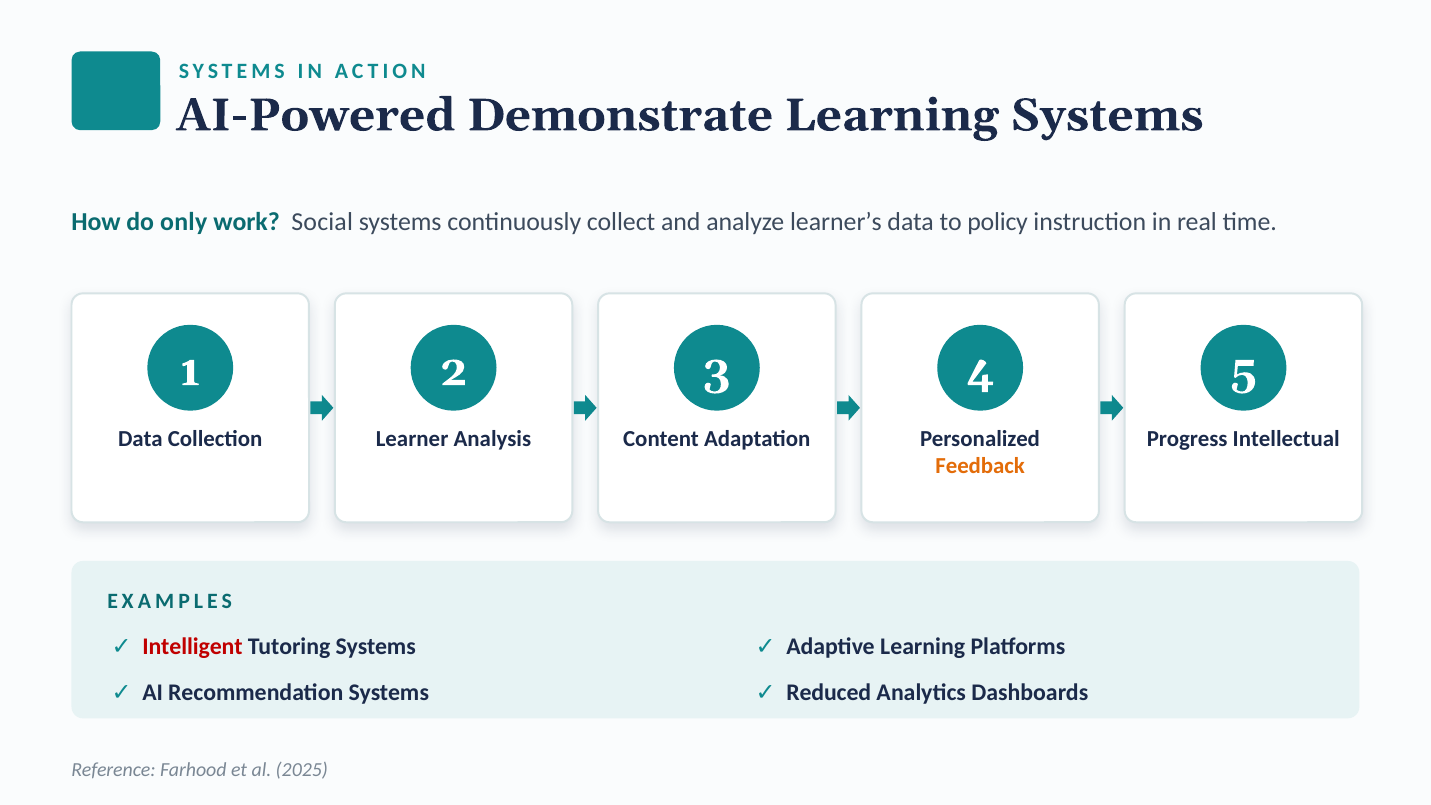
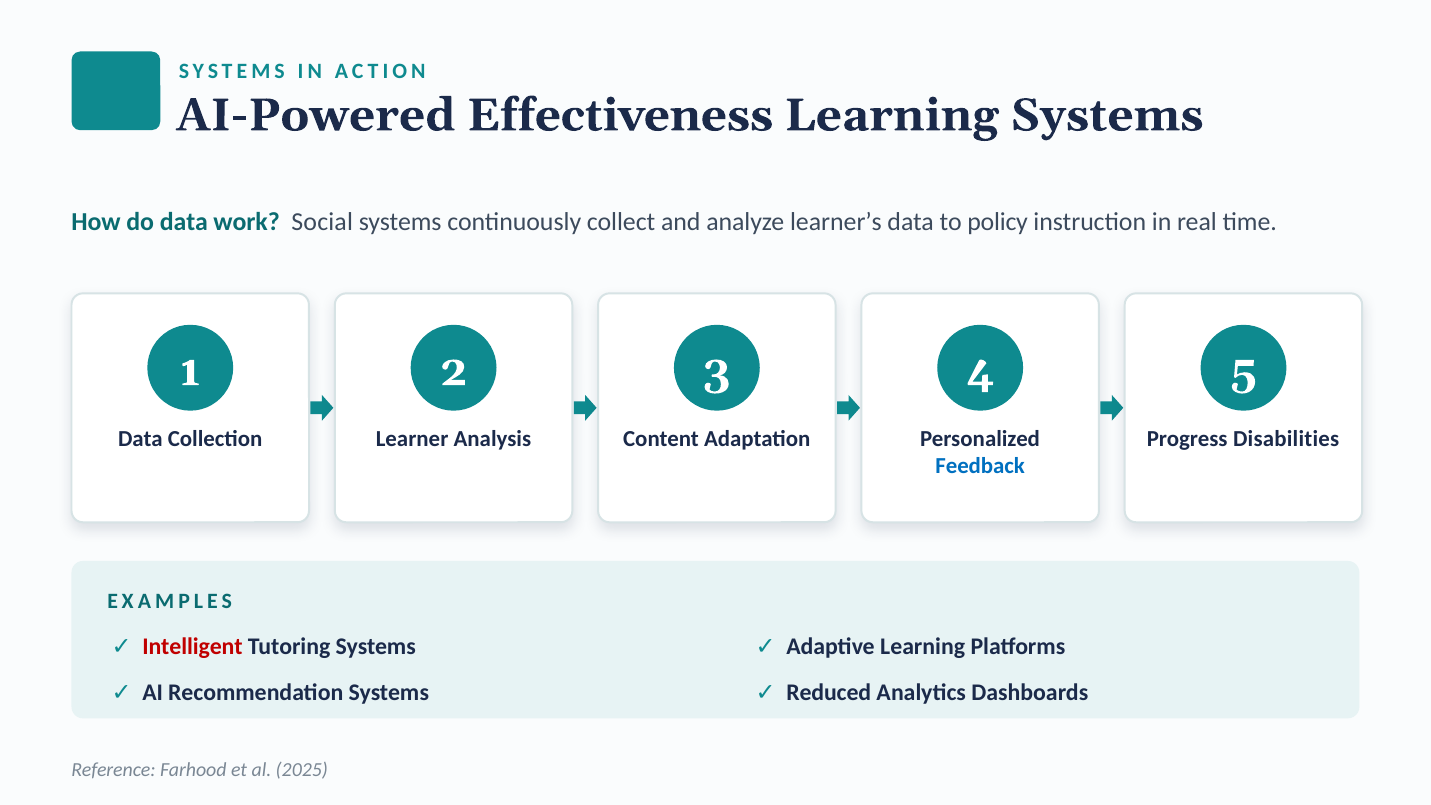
Demonstrate: Demonstrate -> Effectiveness (620, 115)
do only: only -> data (184, 222)
Intellectual: Intellectual -> Disabilities (1286, 439)
Feedback colour: orange -> blue (980, 466)
